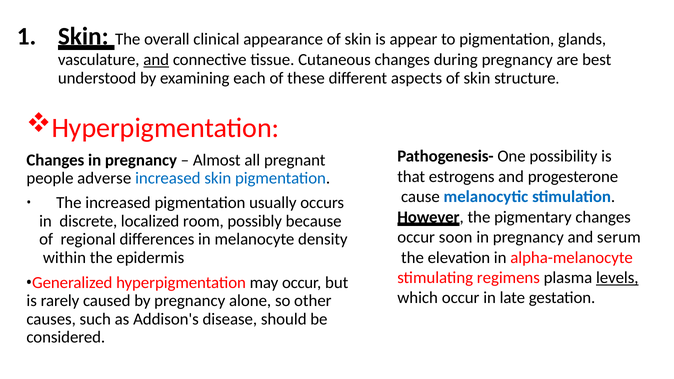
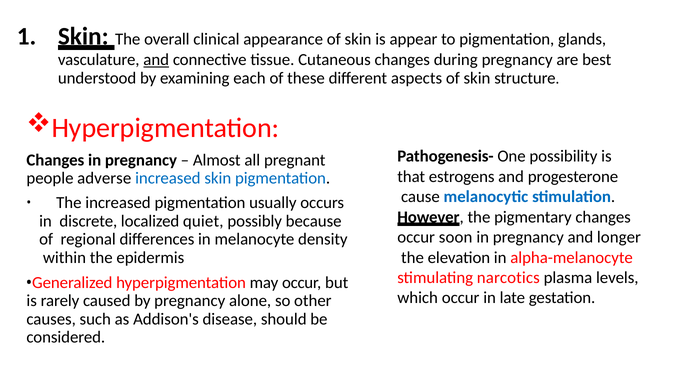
room: room -> quiet (203, 221)
serum: serum -> longer (619, 237)
regimens: regimens -> narcotics (508, 278)
levels underline: present -> none (617, 278)
